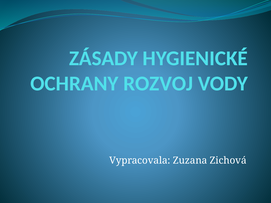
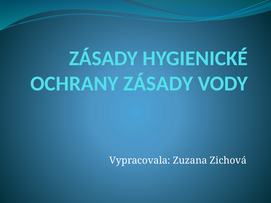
OCHRANY ROZVOJ: ROZVOJ -> ZÁSADY (158, 84)
